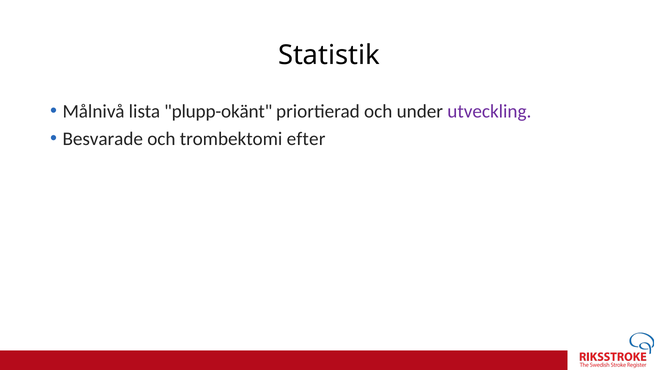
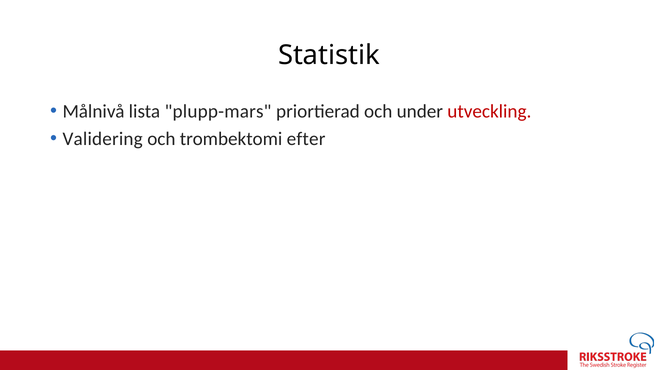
plupp-okänt: plupp-okänt -> plupp-mars (218, 111)
utveckling colour: purple -> red (489, 111)
Besvarade: Besvarade -> Validering (103, 139)
